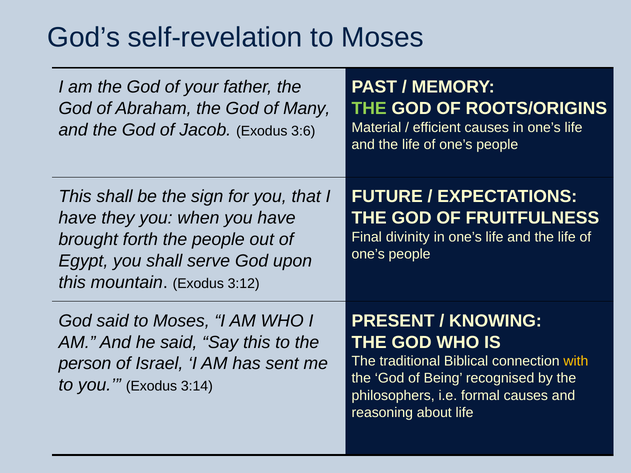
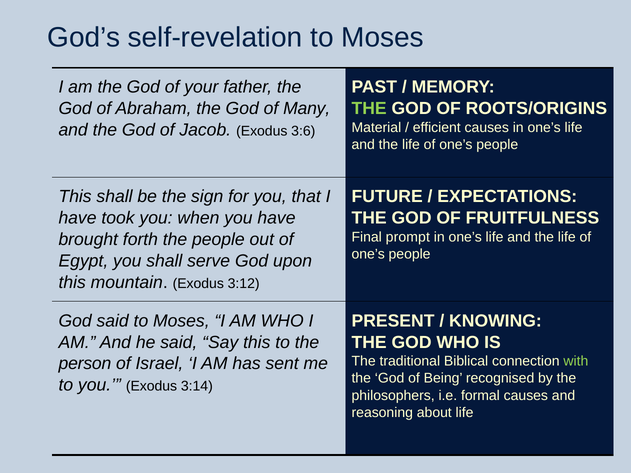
they: they -> took (118, 218)
divinity: divinity -> prompt (408, 237)
with colour: yellow -> light green (576, 361)
